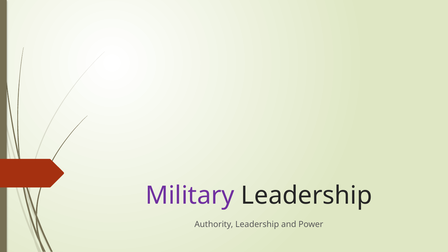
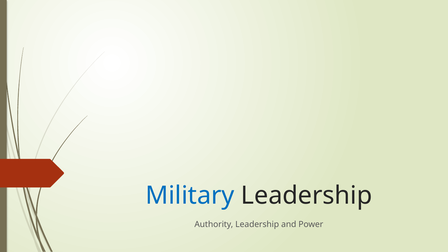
Military colour: purple -> blue (190, 195)
